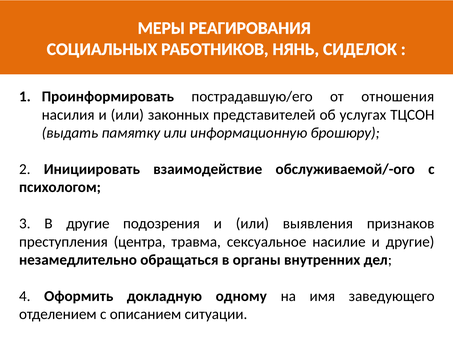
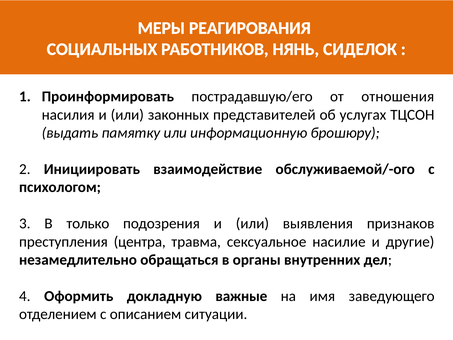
В другие: другие -> только (88, 223)
одному: одному -> важные (241, 296)
